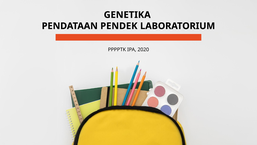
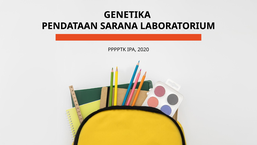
PENDEK: PENDEK -> SARANA (119, 26)
